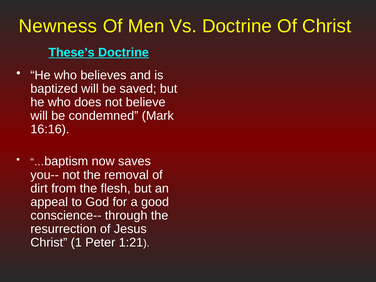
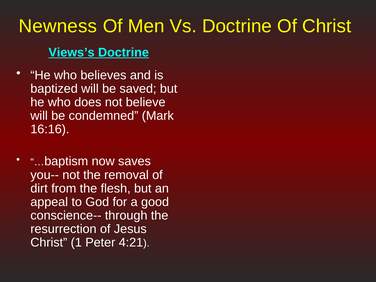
These’s: These’s -> Views’s (72, 52)
1:21: 1:21 -> 4:21 (131, 243)
